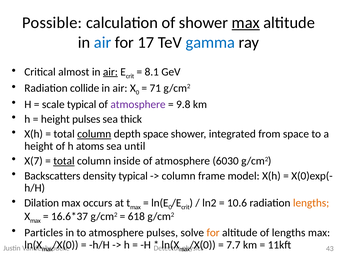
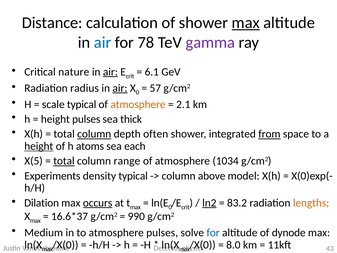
Possible: Possible -> Distance (52, 23)
17: 17 -> 78 (146, 42)
gamma colour: blue -> purple (210, 42)
almost: almost -> nature (74, 72)
8.1: 8.1 -> 6.1 (152, 72)
collide: collide -> radius (85, 88)
air underline: none -> present (120, 88)
71: 71 -> 57 (155, 88)
atmosphere colour: purple -> orange (138, 104)
9.8: 9.8 -> 2.1 (183, 104)
depth space: space -> often (156, 134)
from underline: none -> present (269, 134)
height underline: none -> present (39, 146)
until: until -> each (135, 146)
X(7: X(7 -> X(5 (34, 161)
inside: inside -> range (127, 161)
6030: 6030 -> 1034 (226, 161)
Backscatters: Backscatters -> Experiments (52, 176)
frame: frame -> above (212, 176)
occurs underline: none -> present (98, 203)
ln2 underline: none -> present (209, 203)
10.6: 10.6 -> 83.2 (237, 203)
618: 618 -> 990 (136, 216)
Particles: Particles -> Medium (44, 232)
for colour: orange -> blue (213, 232)
of lengths: lengths -> dynode (289, 232)
7.7: 7.7 -> 8.0 (233, 245)
